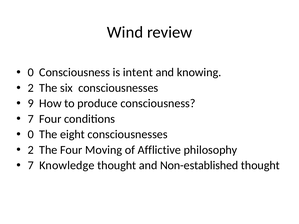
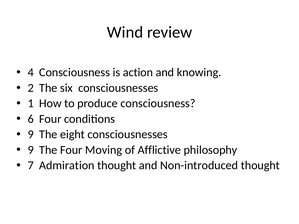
0: 0 -> 4 (31, 72)
intent: intent -> action (138, 72)
9: 9 -> 1 (31, 104)
7: 7 -> 6 (31, 119)
0: 0 -> 9 (31, 135)
2: 2 -> 9 (31, 150)
Knowledge: Knowledge -> Admiration (67, 166)
Non-established: Non-established -> Non-introduced (199, 166)
